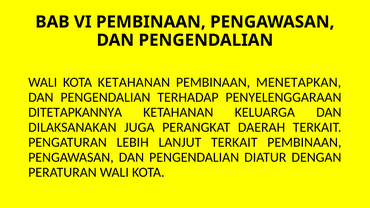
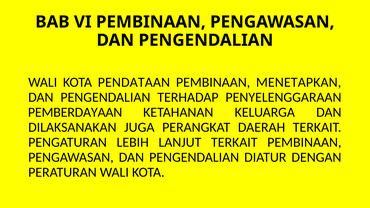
KOTA KETAHANAN: KETAHANAN -> PENDATAAN (134, 82)
DITETAPKANNYA: DITETAPKANNYA -> PEMBERDAYAAN (75, 112)
